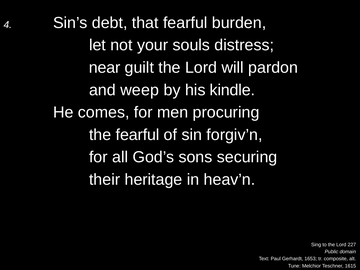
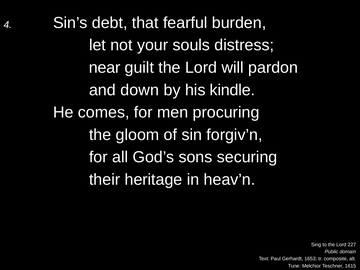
weep: weep -> down (140, 90)
the fearful: fearful -> gloom (138, 135)
